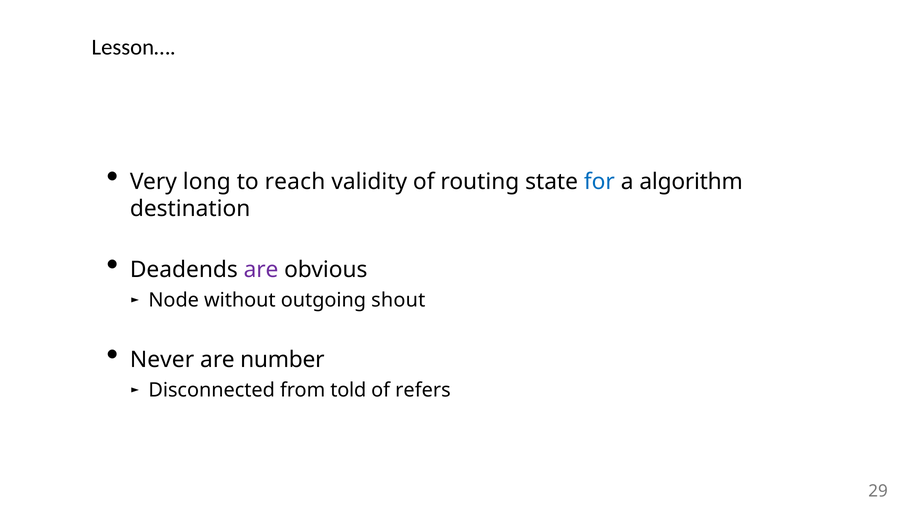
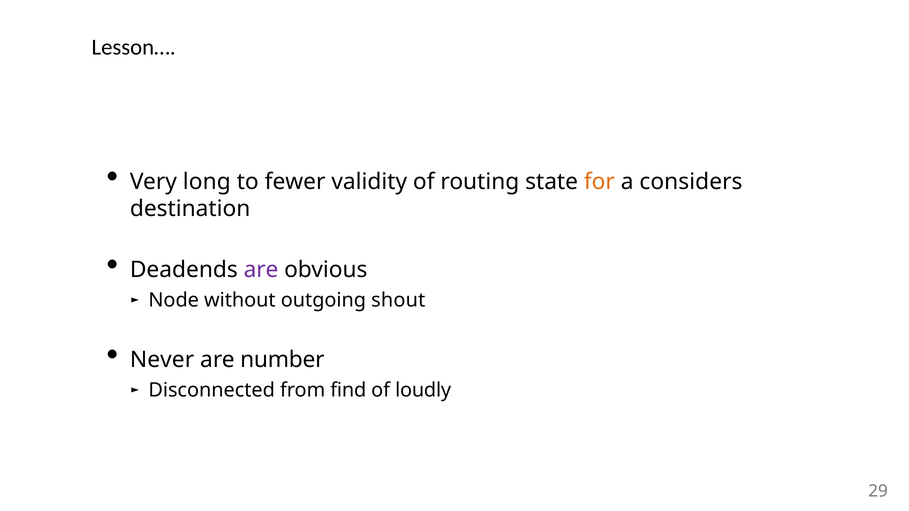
reach: reach -> fewer (295, 182)
for colour: blue -> orange (599, 182)
algorithm: algorithm -> considers (691, 182)
told: told -> find (348, 390)
refers: refers -> loudly (423, 390)
